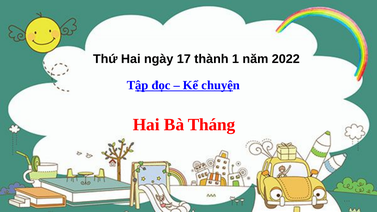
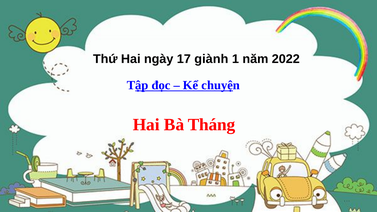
thành: thành -> giành (211, 59)
